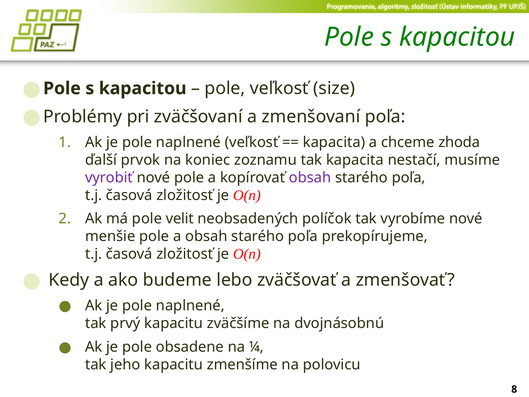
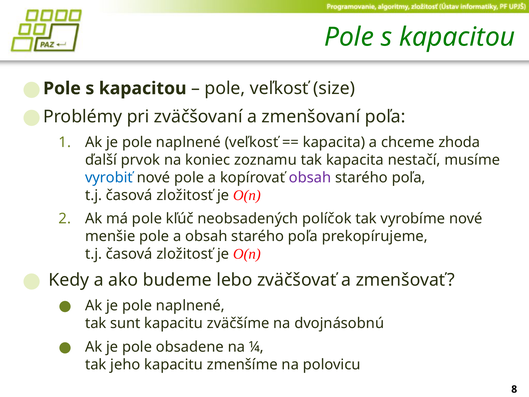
vyrobiť colour: purple -> blue (109, 177)
velit: velit -> kľúč (180, 219)
prvý: prvý -> sunt (125, 323)
